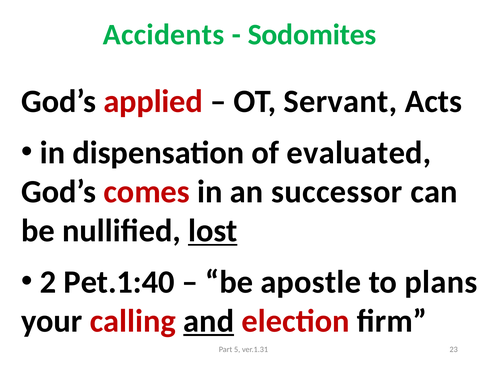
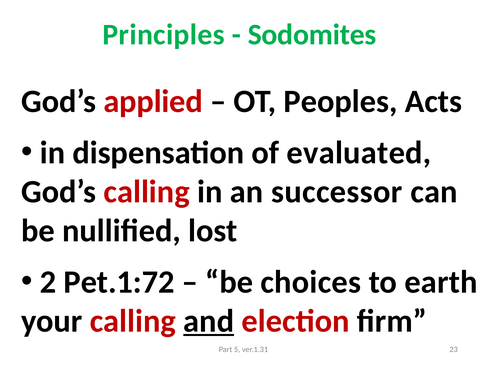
Accidents: Accidents -> Principles (163, 35)
Servant: Servant -> Peoples (340, 101)
God’s comes: comes -> calling (147, 191)
lost underline: present -> none (213, 230)
Pet.1:40: Pet.1:40 -> Pet.1:72 (119, 281)
apostle: apostle -> choices (311, 281)
plans: plans -> earth (441, 281)
